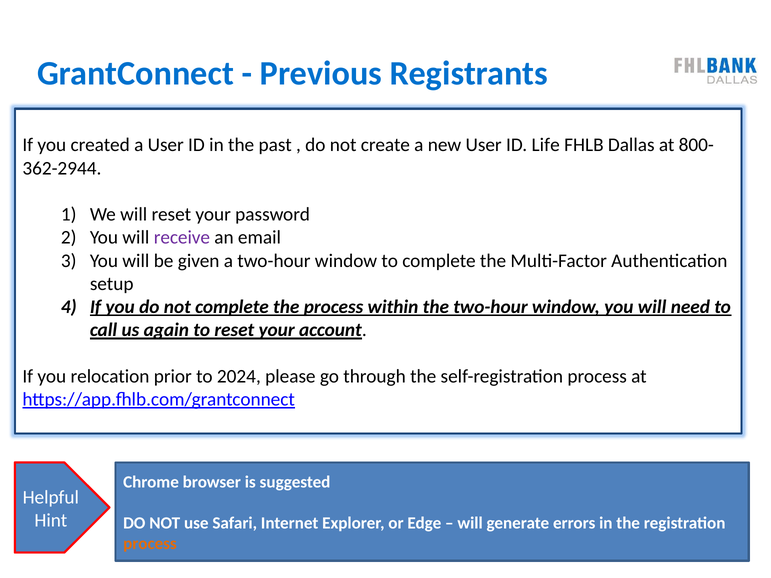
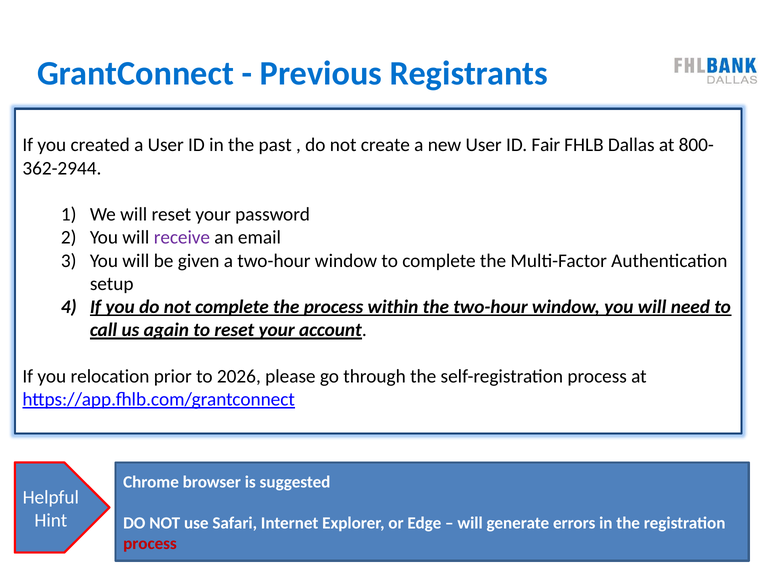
Life: Life -> Fair (546, 145)
2024: 2024 -> 2026 (239, 376)
process colour: orange -> red (150, 544)
